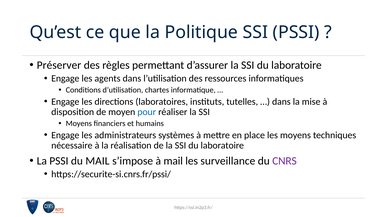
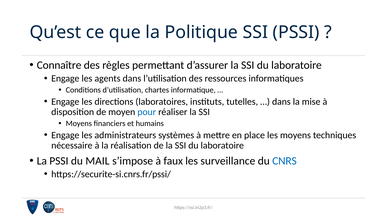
Préserver: Préserver -> Connaître (59, 65)
à mail: mail -> faux (173, 161)
CNRS colour: purple -> blue (284, 161)
